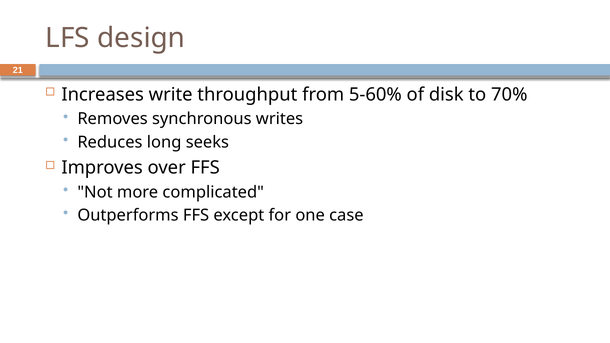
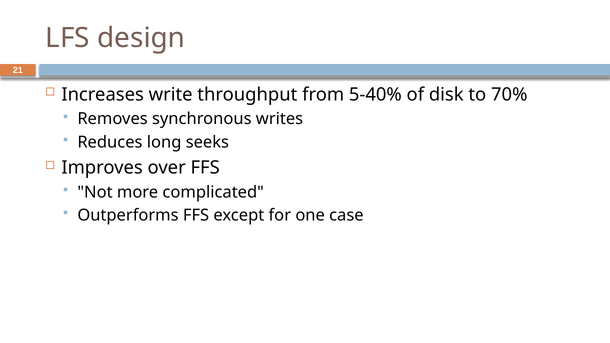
5-60%: 5-60% -> 5-40% (375, 95)
